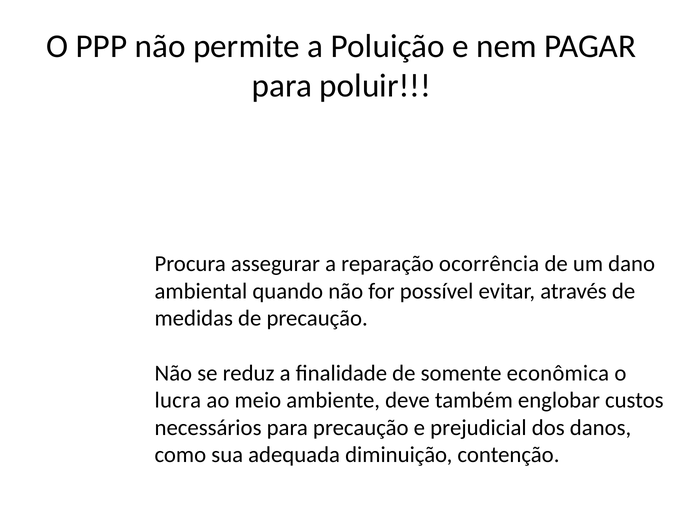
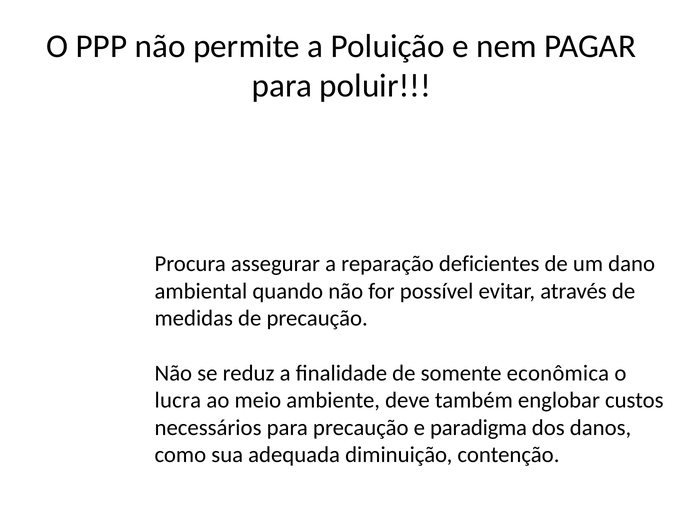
ocorrência: ocorrência -> deficientes (489, 264)
prejudicial: prejudicial -> paradigma (479, 428)
